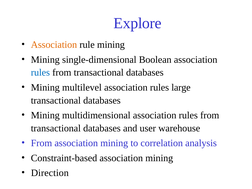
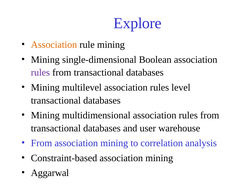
rules colour: blue -> purple (40, 73)
large: large -> level (181, 87)
Direction: Direction -> Aggarwal (50, 173)
